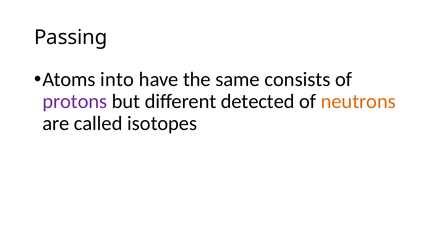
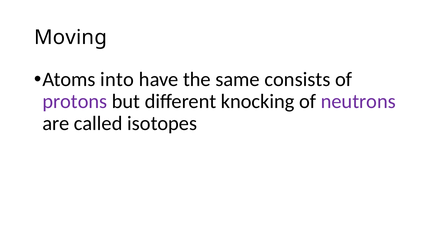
Passing: Passing -> Moving (71, 38)
detected: detected -> knocking (258, 102)
neutrons colour: orange -> purple (358, 102)
